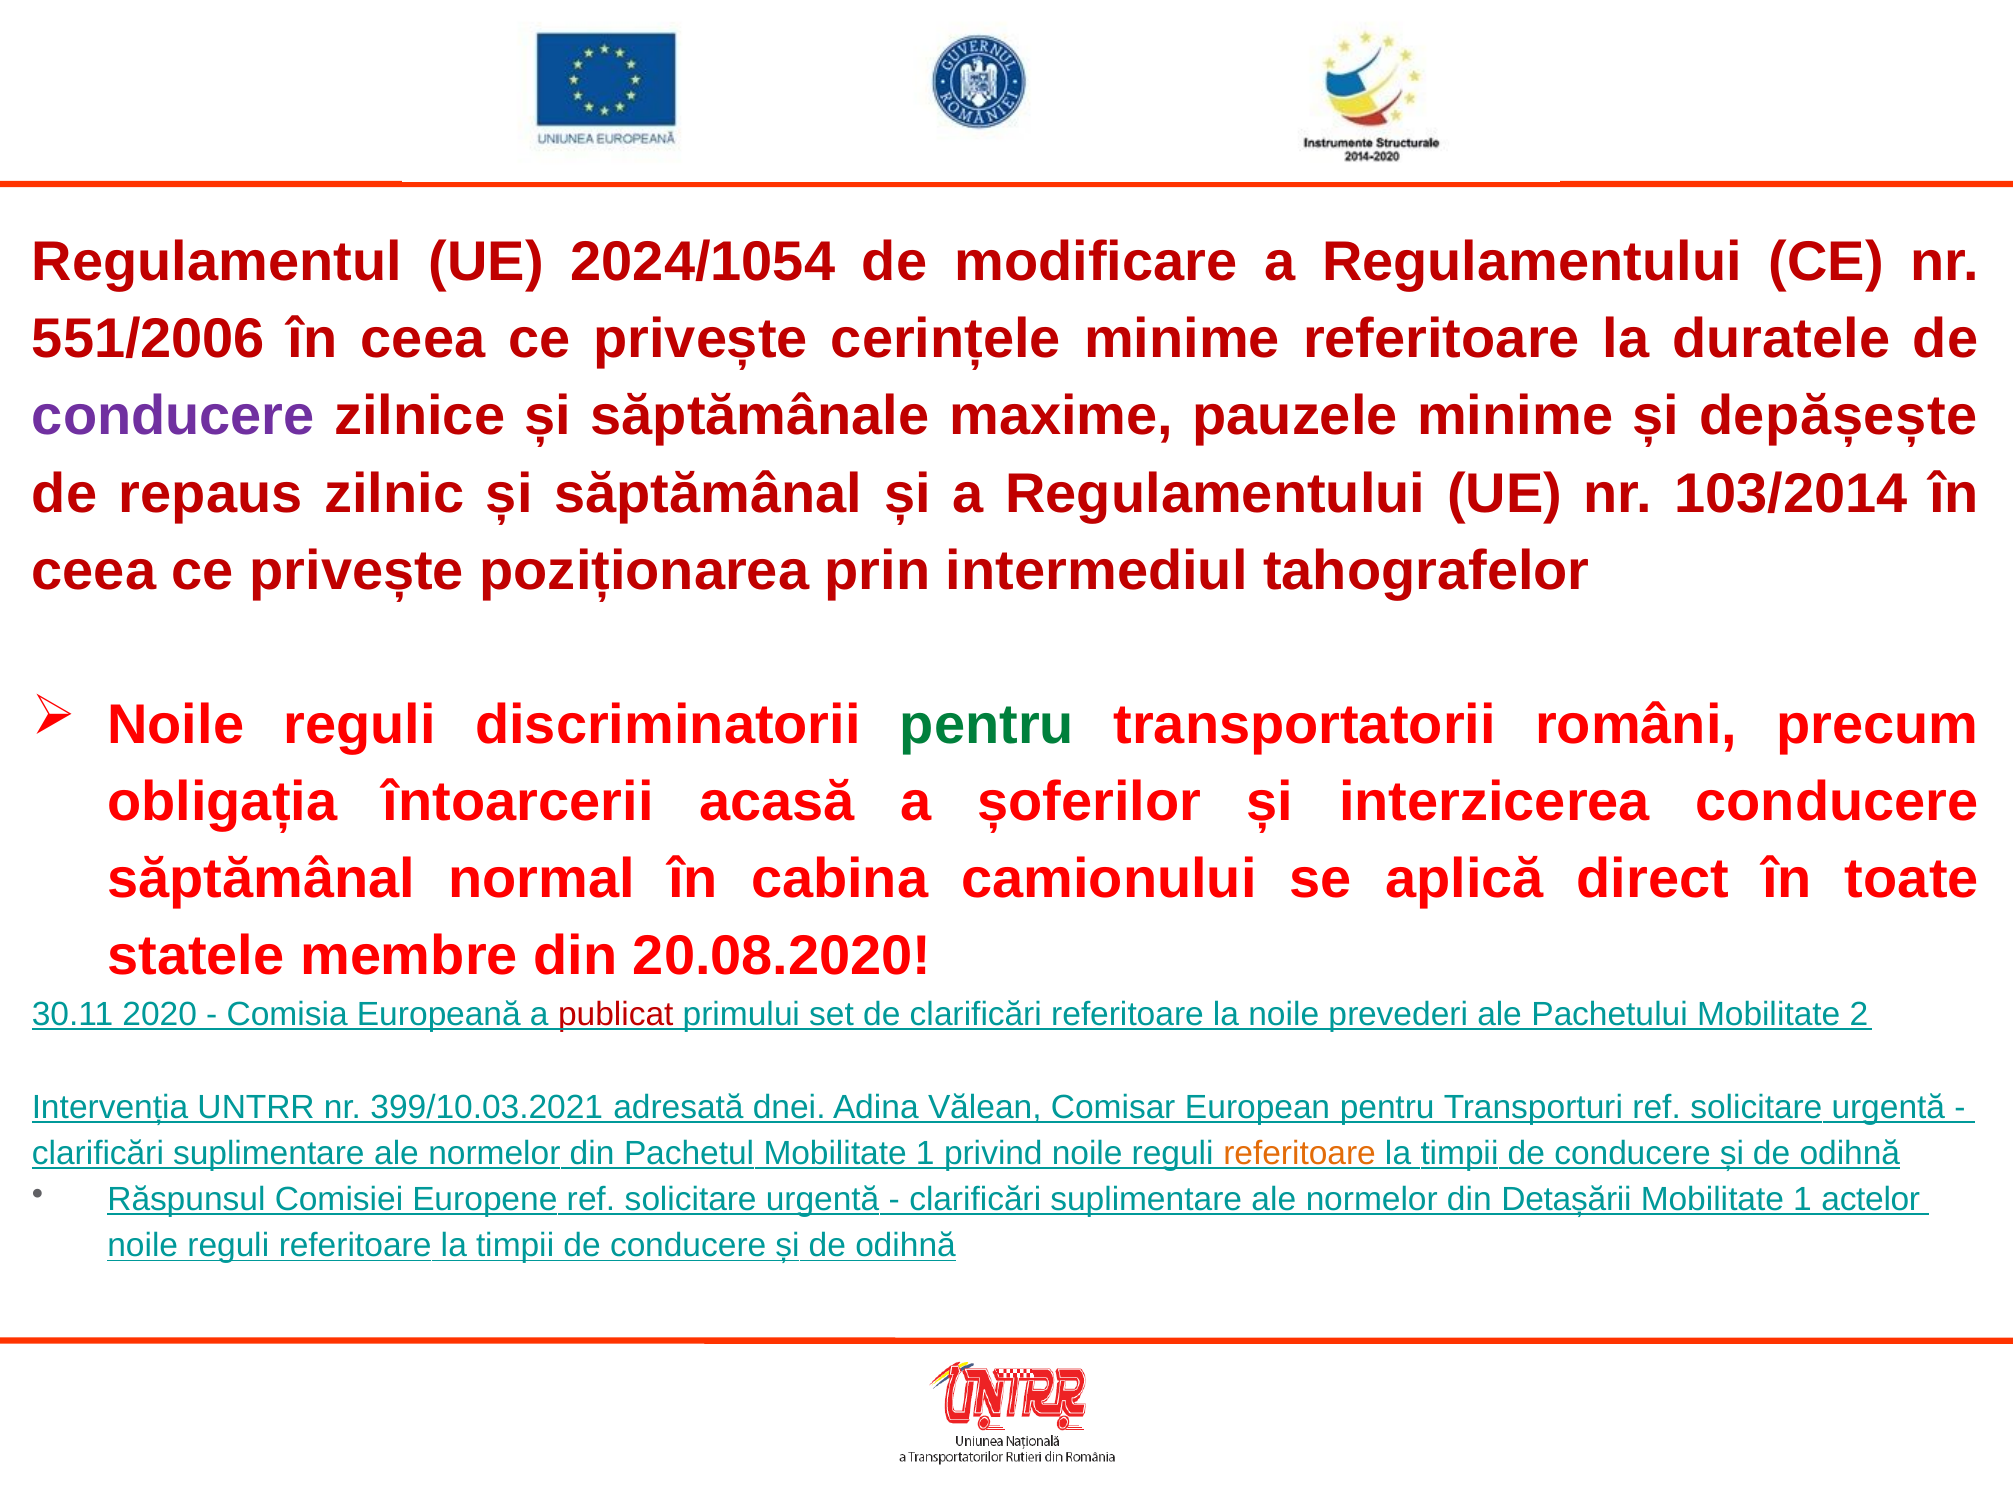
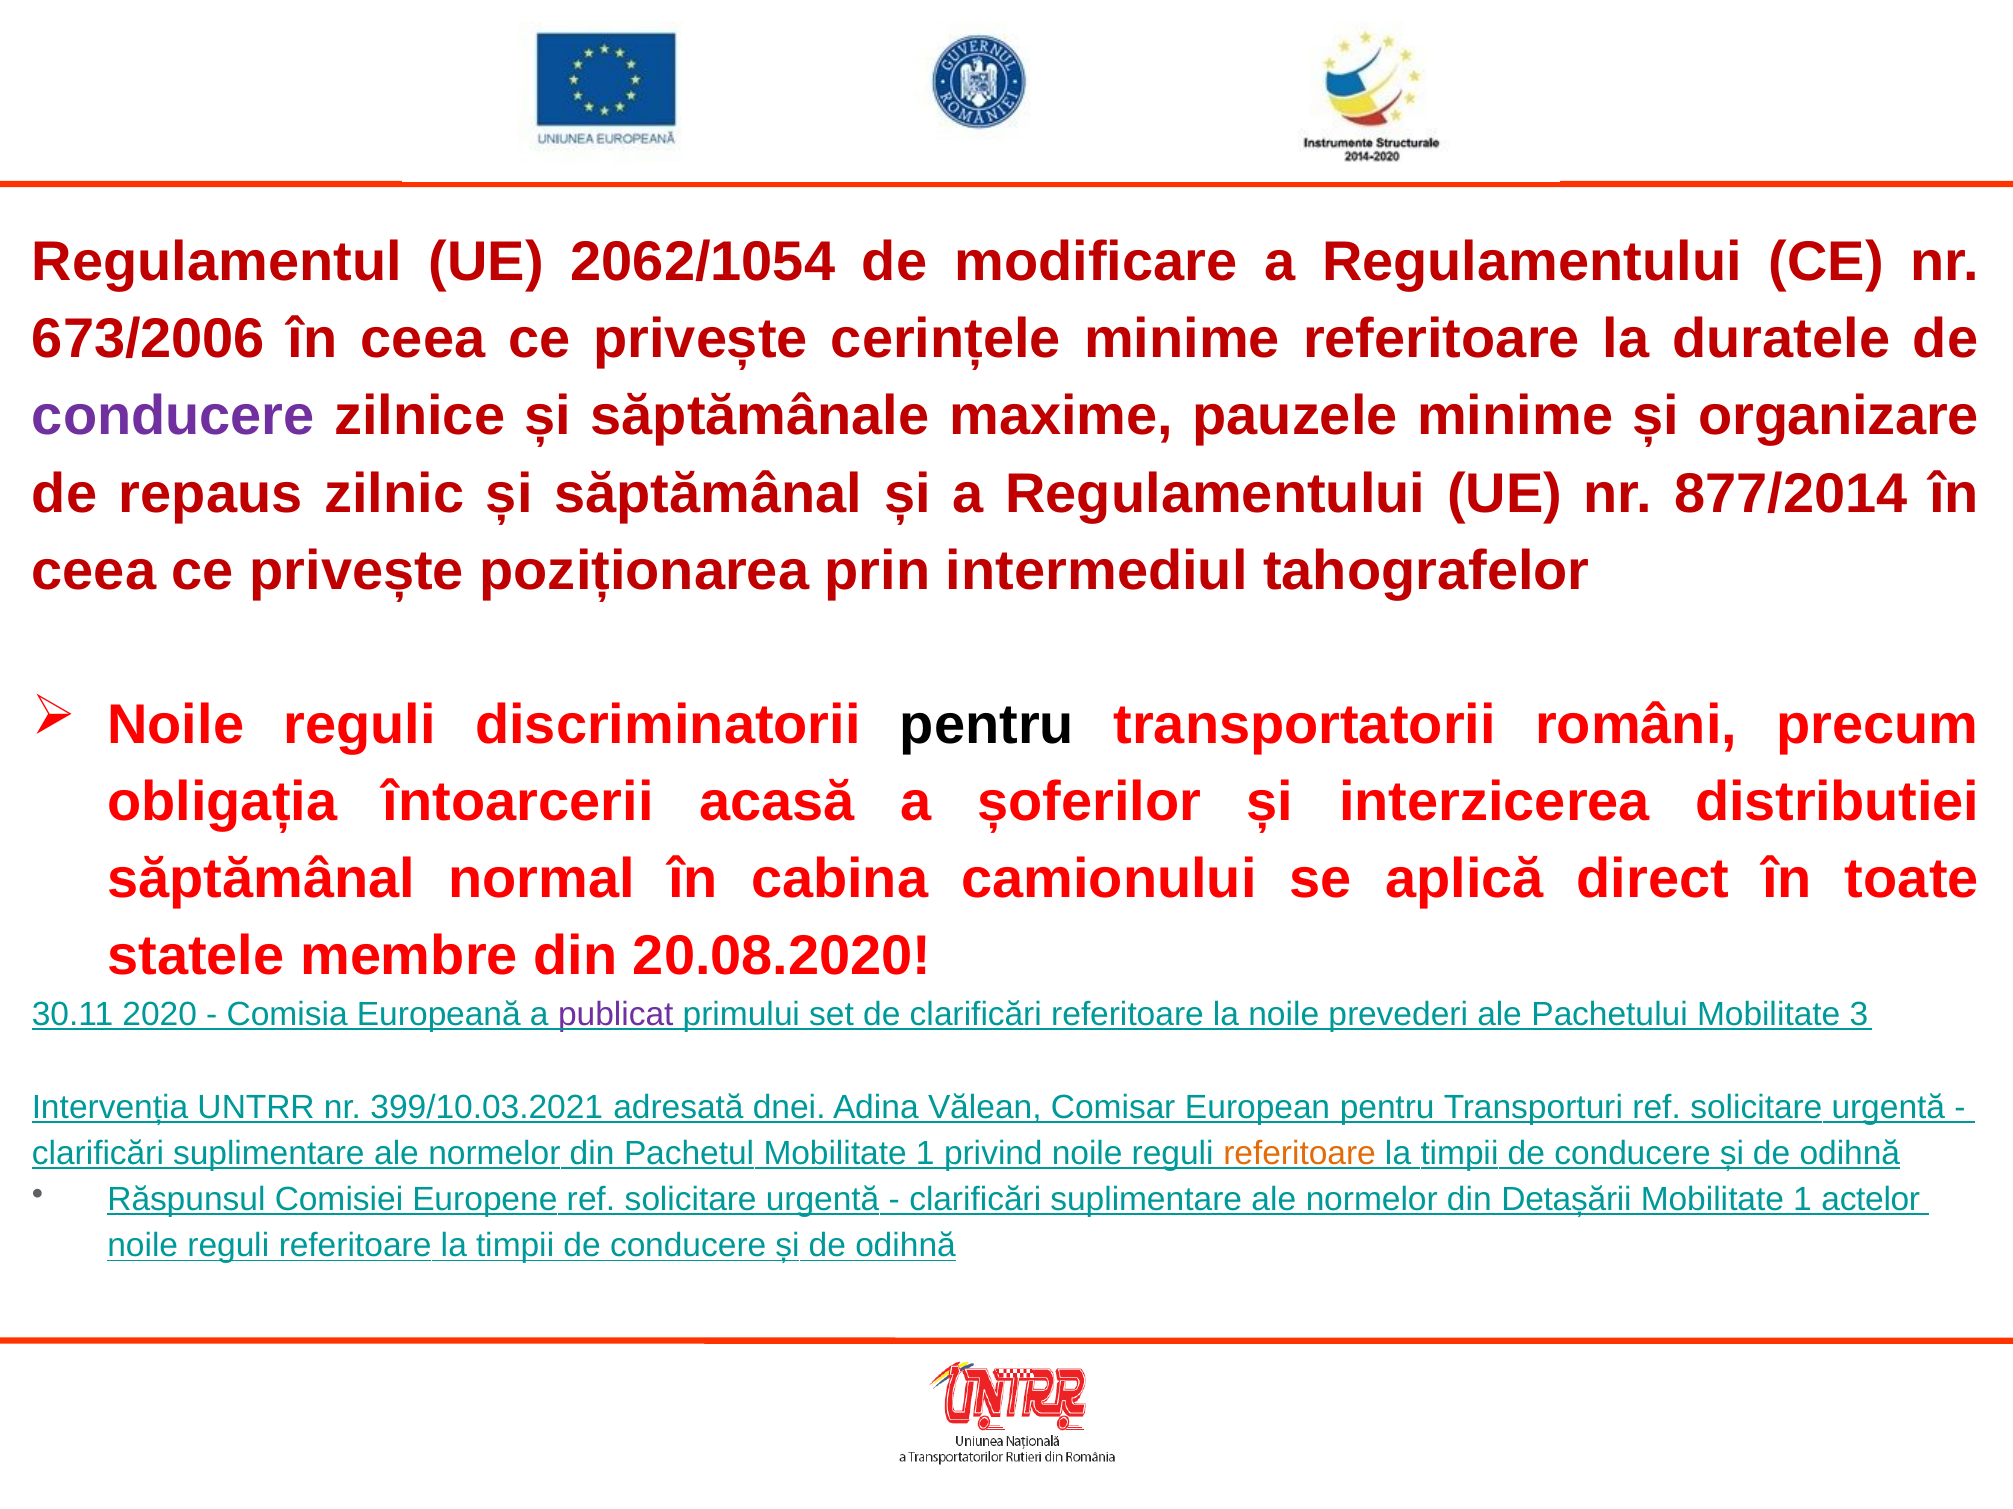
2024/1054: 2024/1054 -> 2062/1054 (703, 262)
551/2006: 551/2006 -> 673/2006 (149, 339)
depășește: depășește -> organizare (1839, 417)
103/2014: 103/2014 -> 877/2014 (1791, 494)
pentru colour: green -> black (987, 725)
interzicerea conducere: conducere -> distributiei (1837, 803)
publicat colour: red -> purple (616, 1015)
2: 2 -> 3 (1859, 1015)
